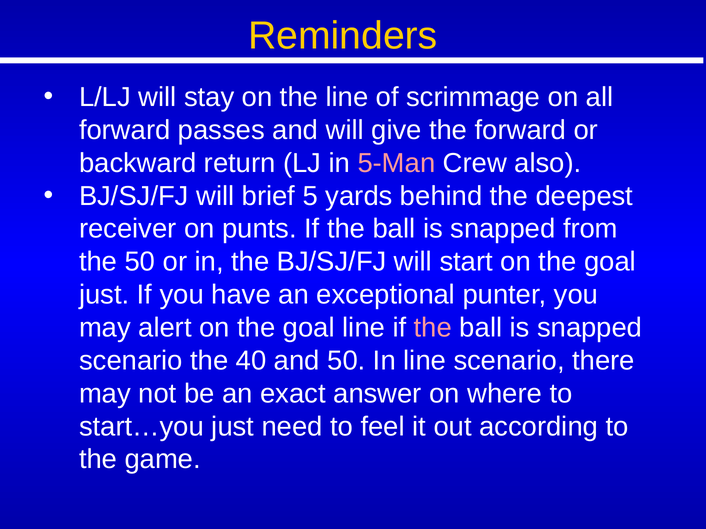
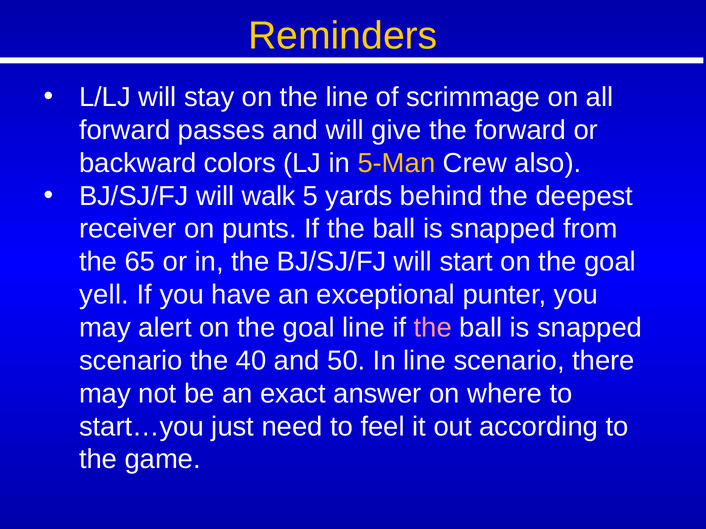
return: return -> colors (240, 163)
5-Man colour: pink -> yellow (396, 163)
brief: brief -> walk (269, 196)
the 50: 50 -> 65 (140, 262)
just: just -> yell (104, 295)
